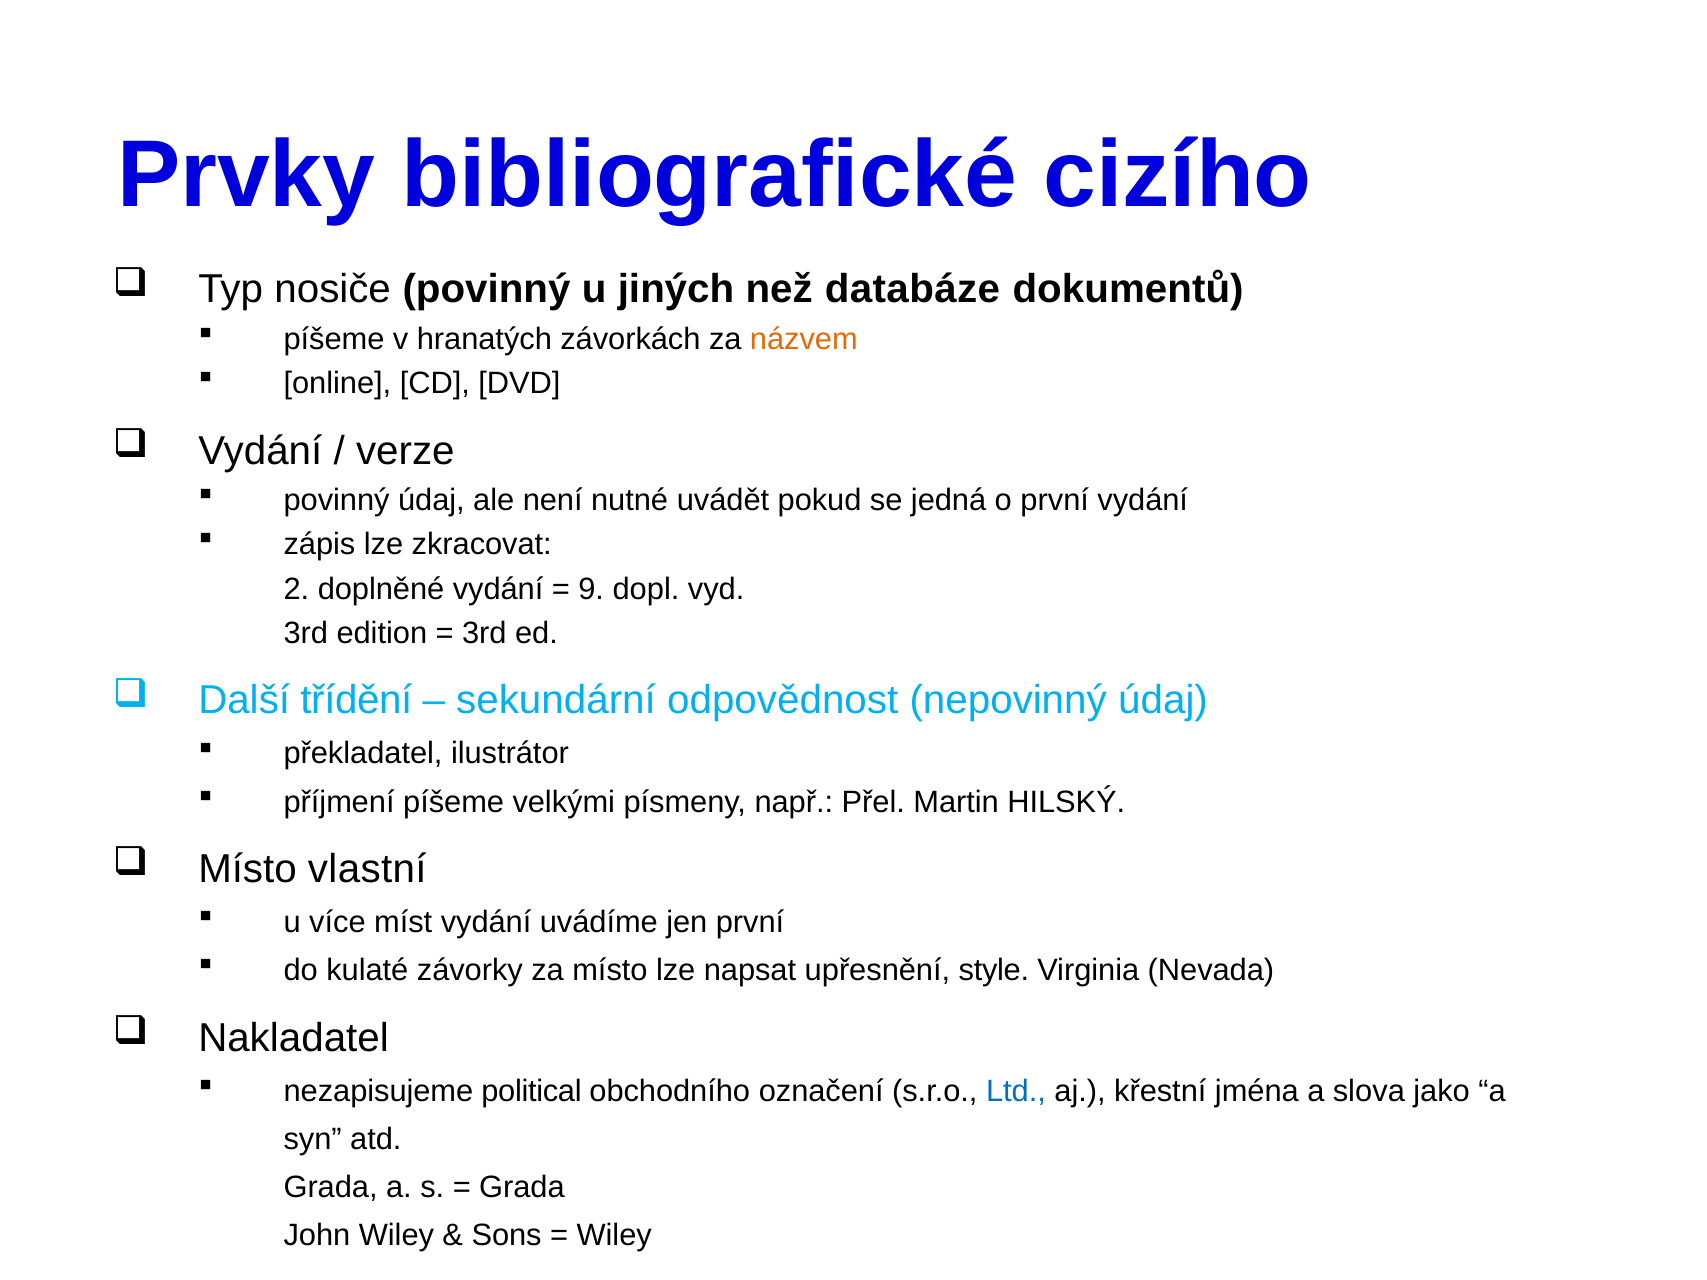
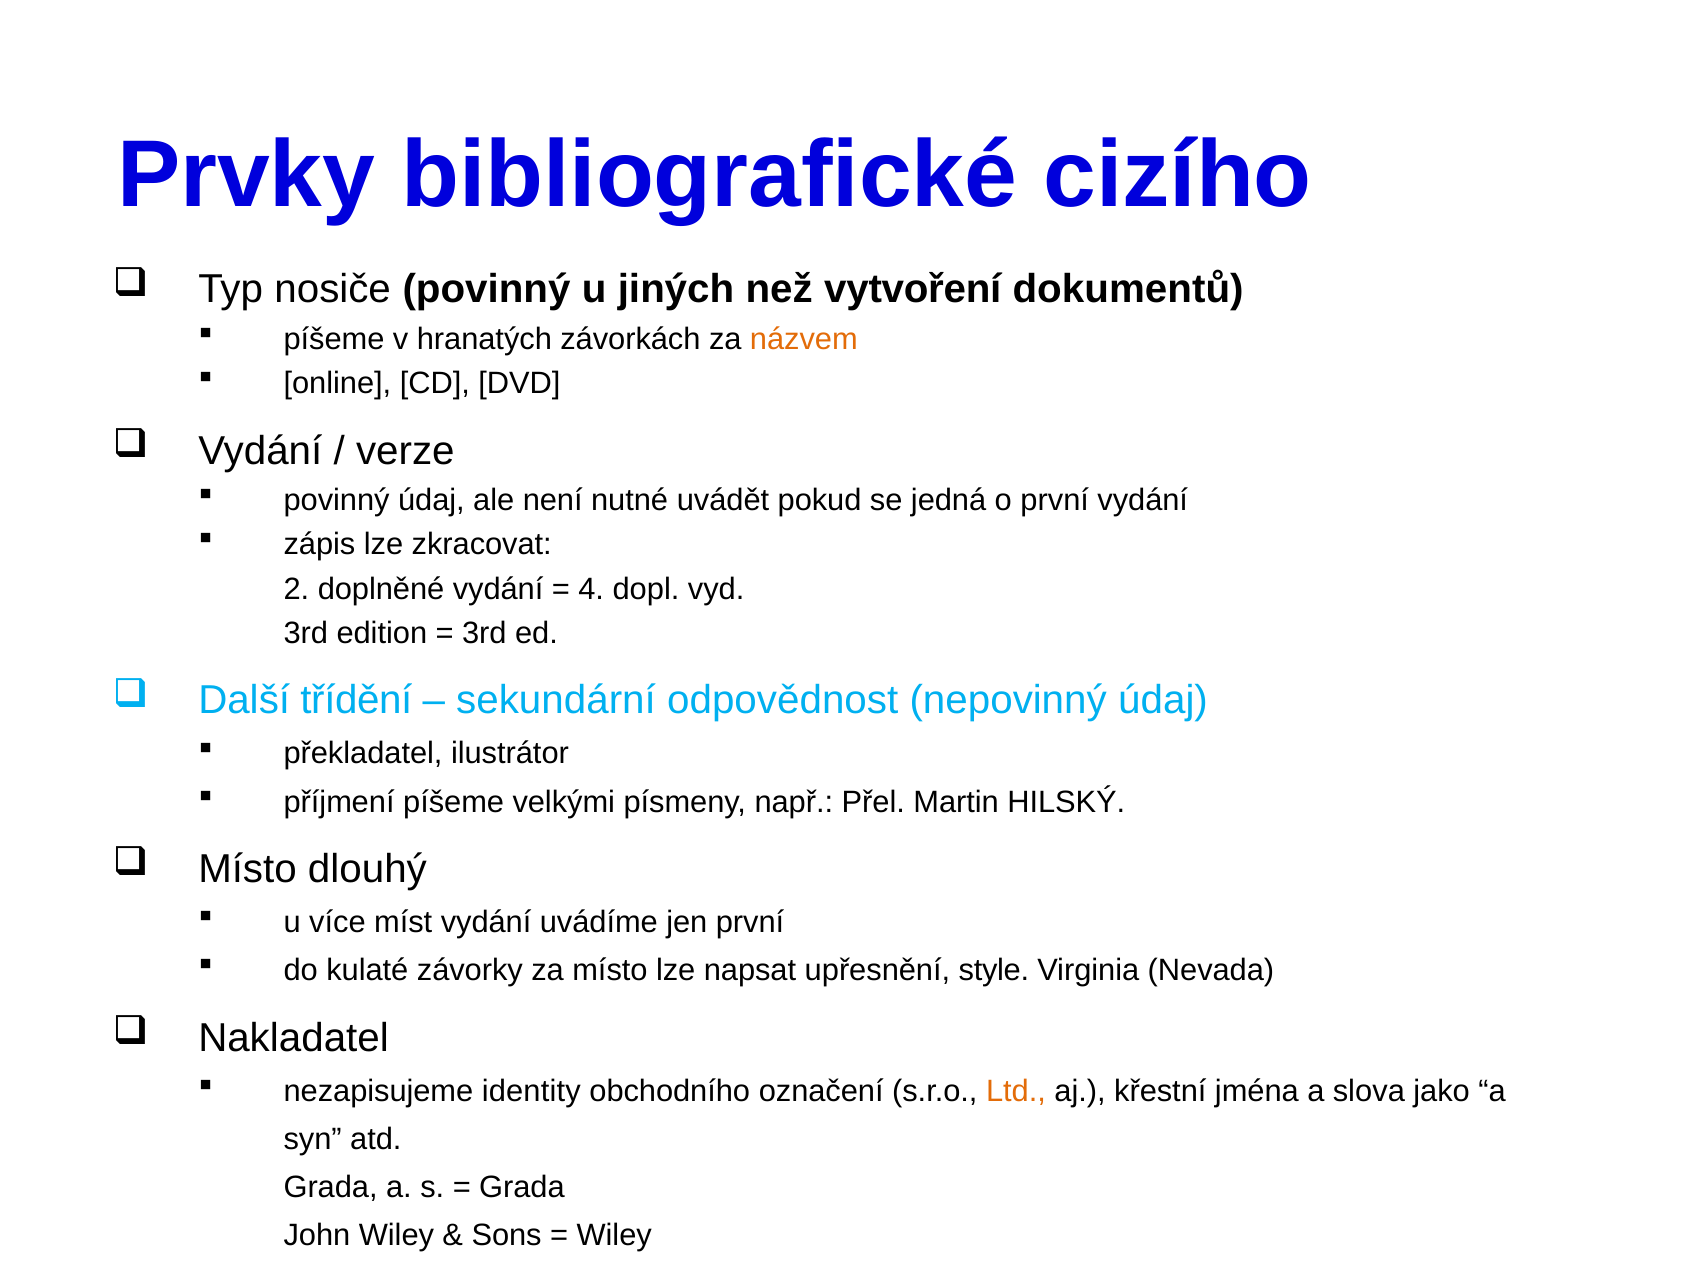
databáze: databáze -> vytvoření (913, 290)
9: 9 -> 4 (591, 589)
vlastní: vlastní -> dlouhý (367, 869)
political: political -> identity (531, 1091)
Ltd colour: blue -> orange (1016, 1091)
